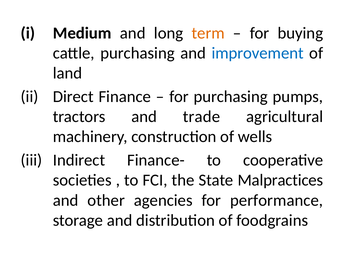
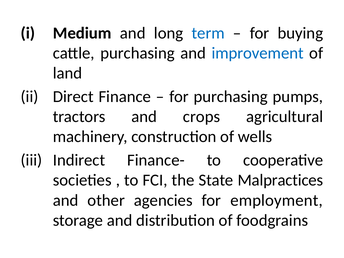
term colour: orange -> blue (208, 33)
trade: trade -> crops (202, 117)
performance: performance -> employment (277, 200)
